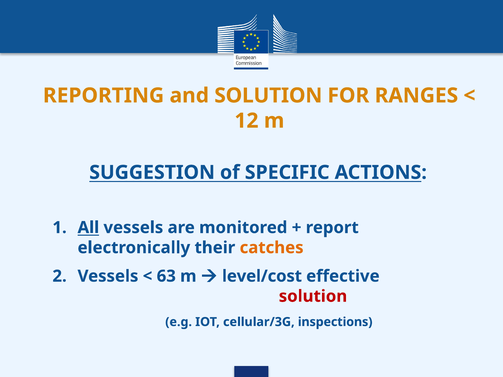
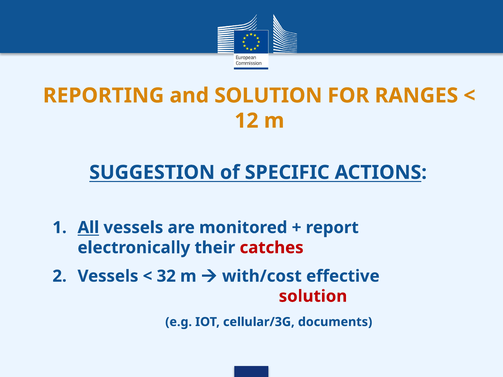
catches colour: orange -> red (272, 248)
63: 63 -> 32 (166, 276)
level/cost: level/cost -> with/cost (262, 276)
inspections: inspections -> documents (335, 322)
